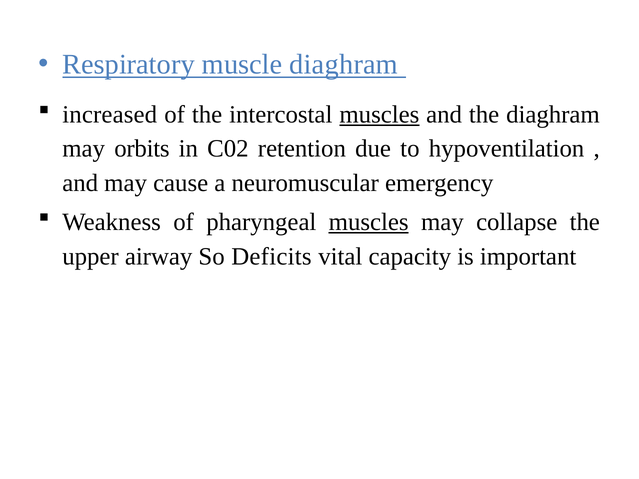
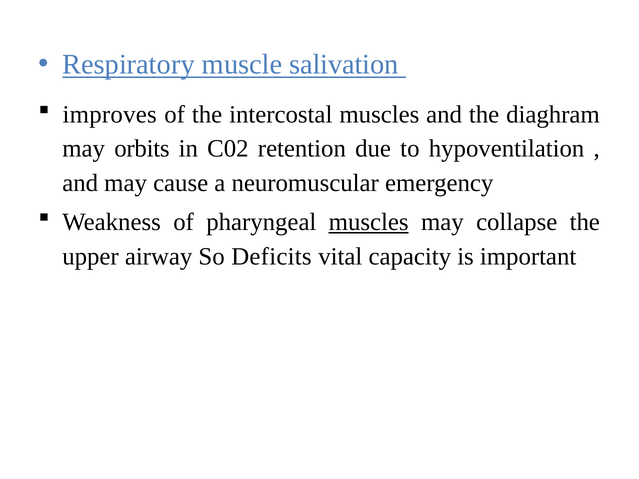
muscle diaghram: diaghram -> salivation (344, 65)
increased: increased -> improves (110, 115)
muscles underline: present -> none (379, 115)
